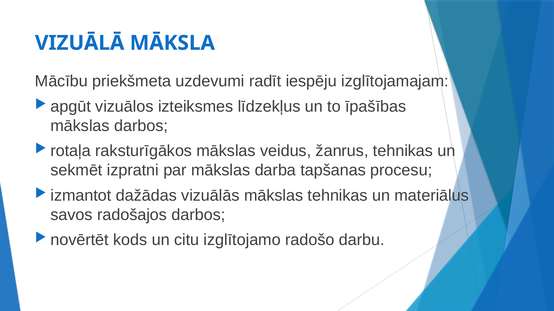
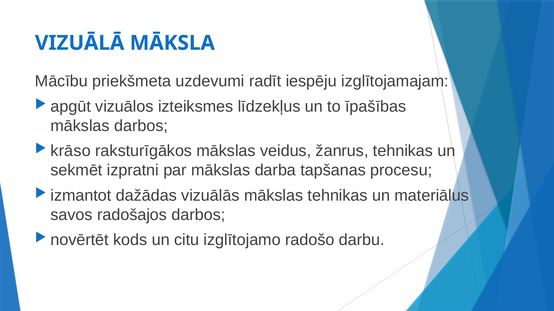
rotaļa: rotaļa -> krāso (71, 151)
